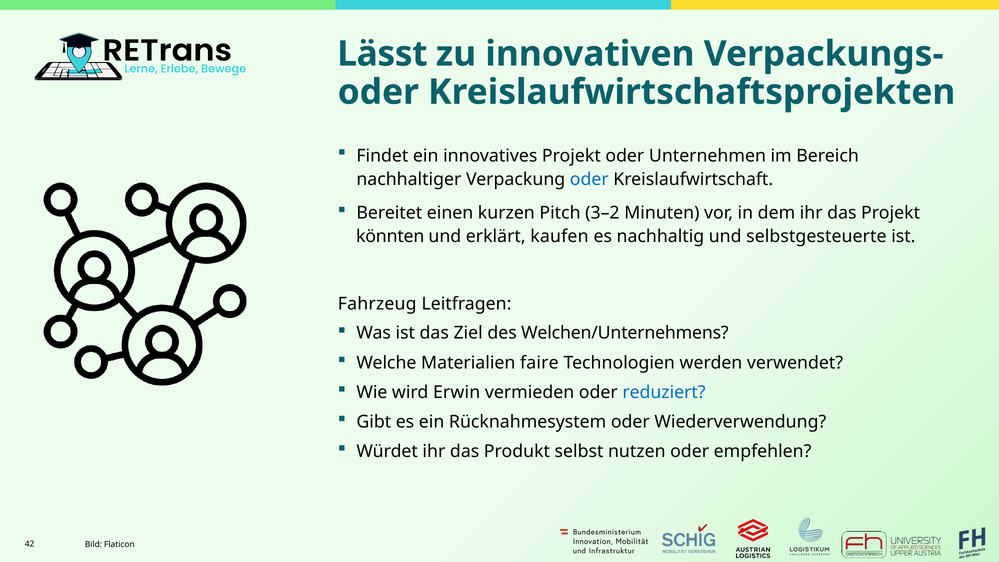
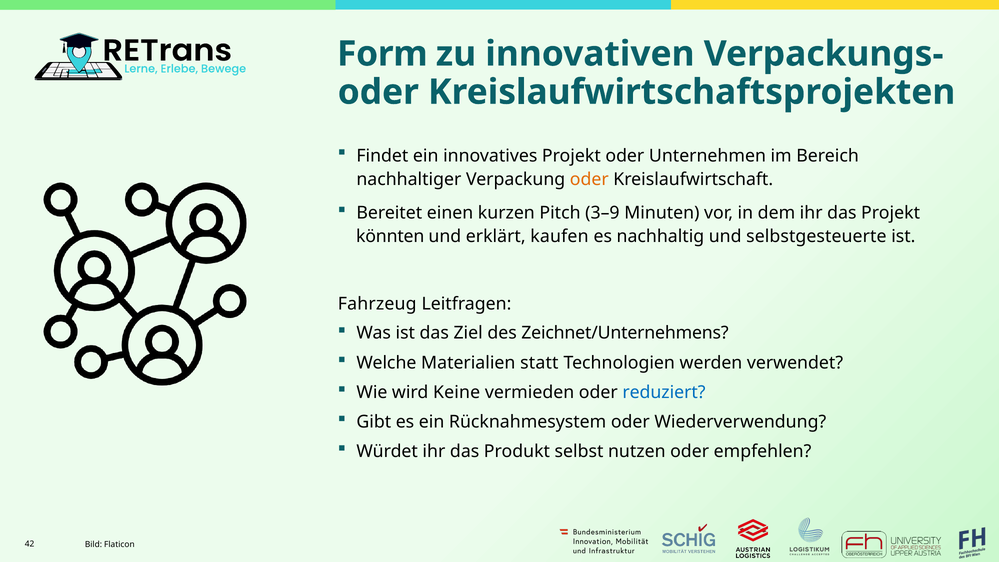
Lässt: Lässt -> Form (382, 54)
oder colour: blue -> orange (589, 179)
3–2: 3–2 -> 3–9 (602, 213)
Welchen/Unternehmens: Welchen/Unternehmens -> Zeichnet/Unternehmens (625, 333)
faire: faire -> statt (539, 363)
Erwin: Erwin -> Keine (457, 392)
